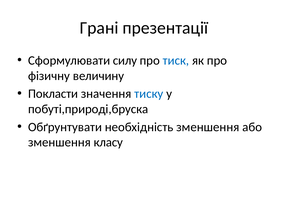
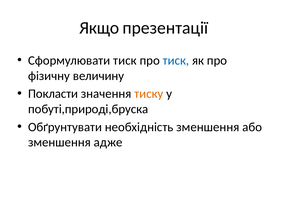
Грані: Грані -> Якщо (99, 28)
Сформулювати силу: силу -> тиск (125, 60)
тиску colour: blue -> orange (149, 94)
класу: класу -> адже (108, 142)
